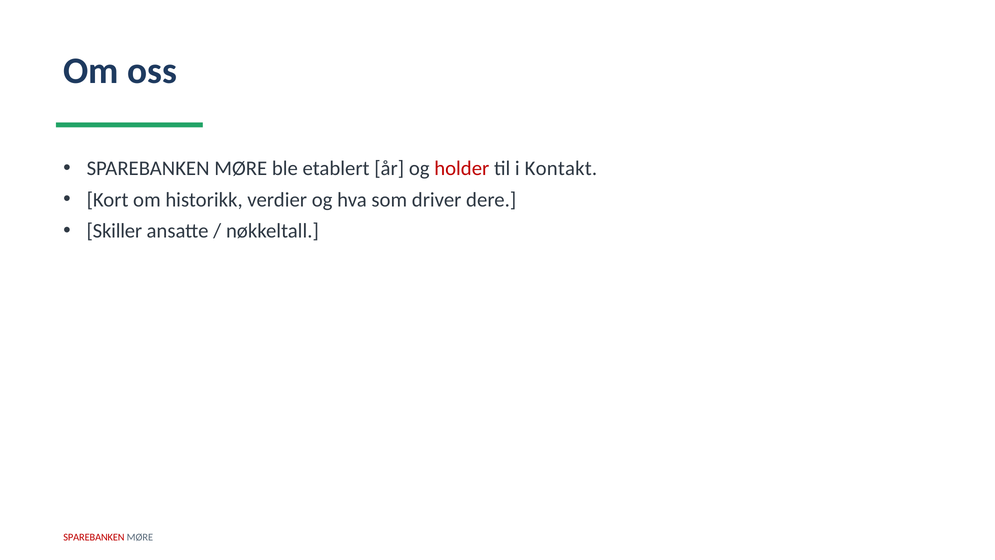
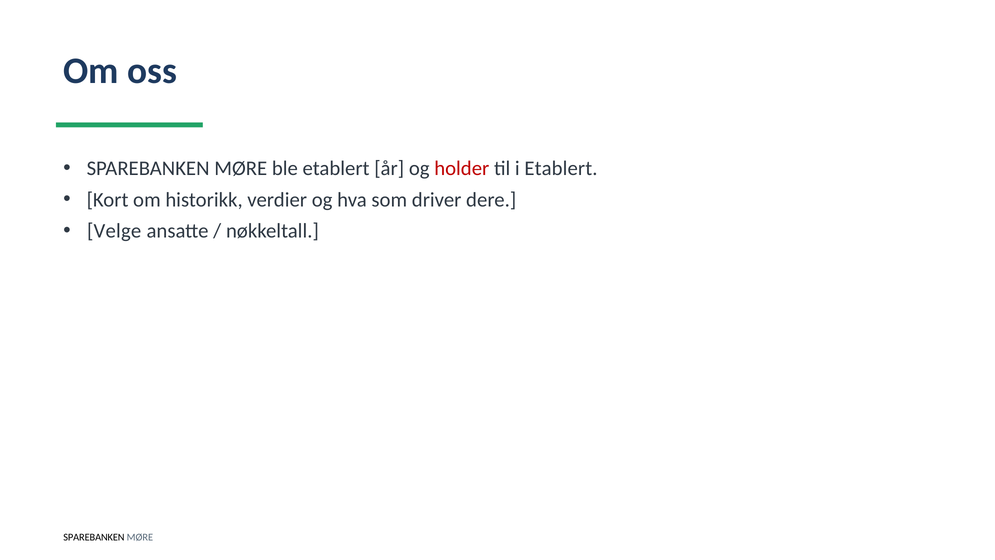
i Kontakt: Kontakt -> Etablert (561, 169)
Skiller: Skiller -> Velge (114, 231)
SPAREBANKEN colour: red -> black (94, 537)
